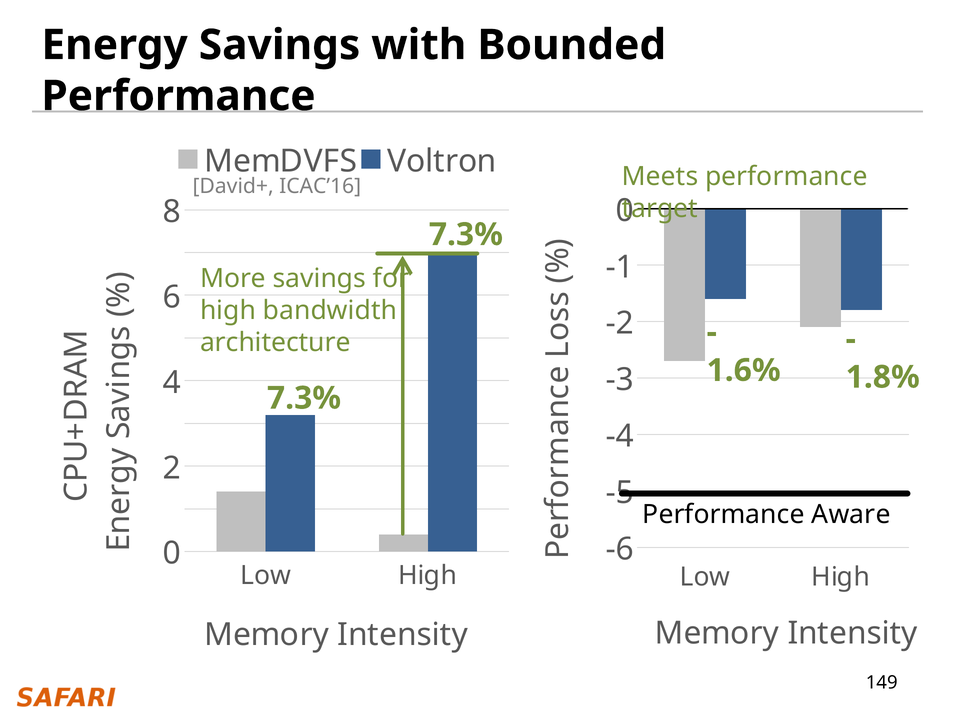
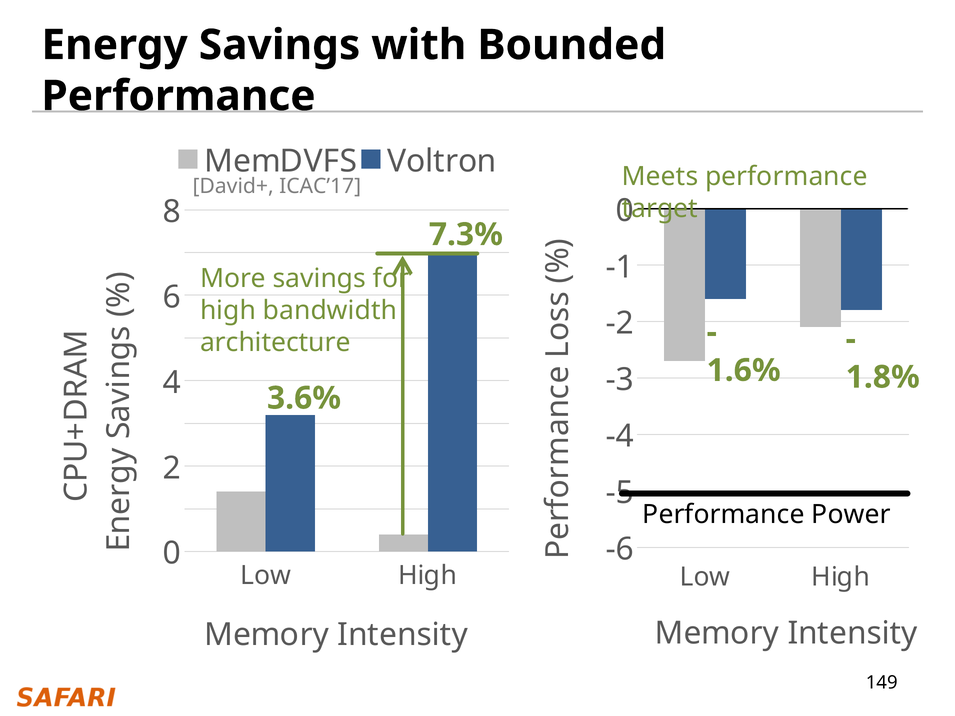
ICAC’16: ICAC’16 -> ICAC’17 (320, 186)
7.3%: 7.3% -> 3.6% (304, 398)
Aware: Aware -> Power (851, 515)
